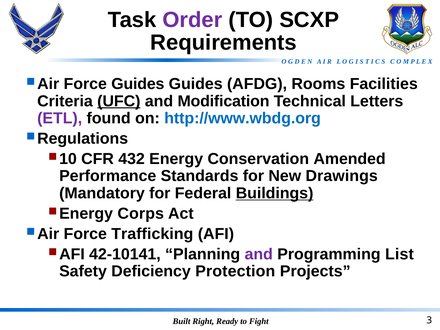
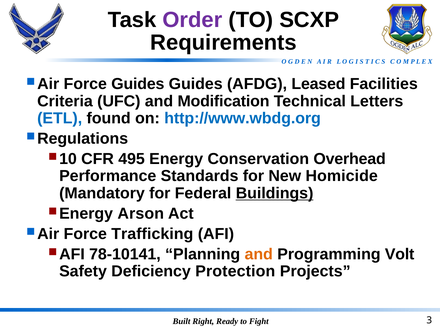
Rooms: Rooms -> Leased (318, 84)
UFC underline: present -> none (119, 101)
ETL colour: purple -> blue (60, 118)
432: 432 -> 495 (132, 159)
Amended: Amended -> Overhead (350, 159)
Drawings: Drawings -> Homicide (342, 176)
Corps: Corps -> Arson (141, 214)
42-10141: 42-10141 -> 78-10141 (125, 254)
and colour: purple -> orange (259, 254)
List: List -> Volt (400, 254)
